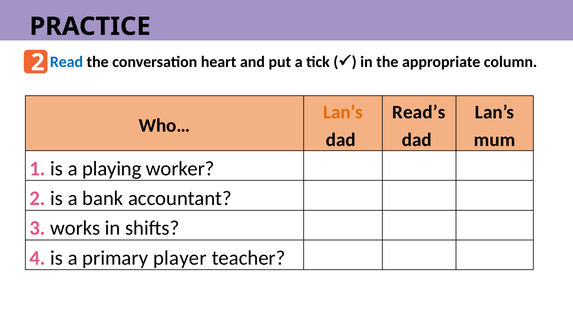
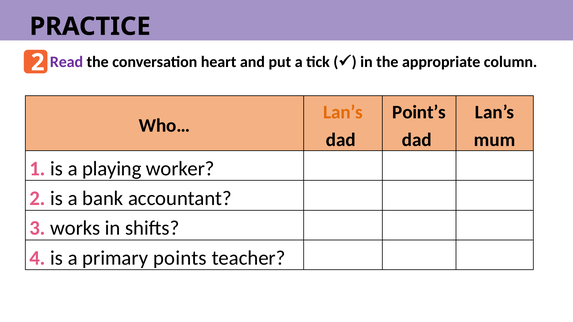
Read colour: blue -> purple (66, 62)
Read’s: Read’s -> Point’s (419, 112)
player: player -> points (180, 258)
